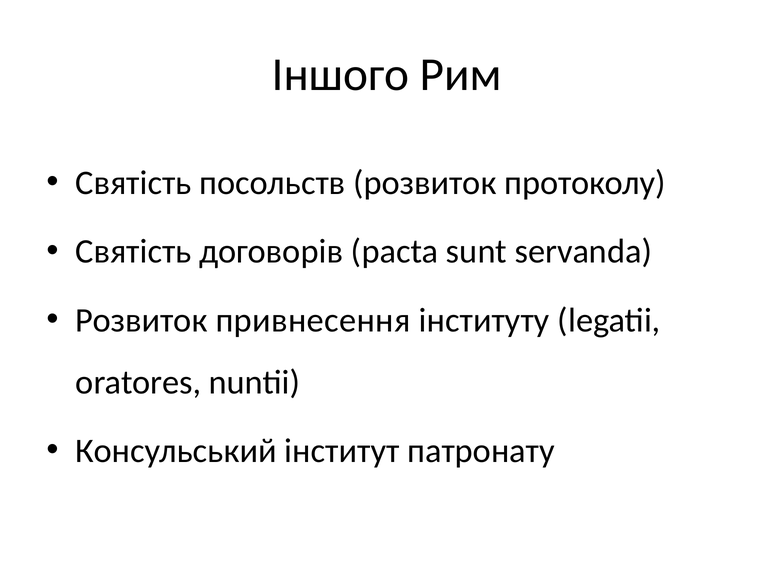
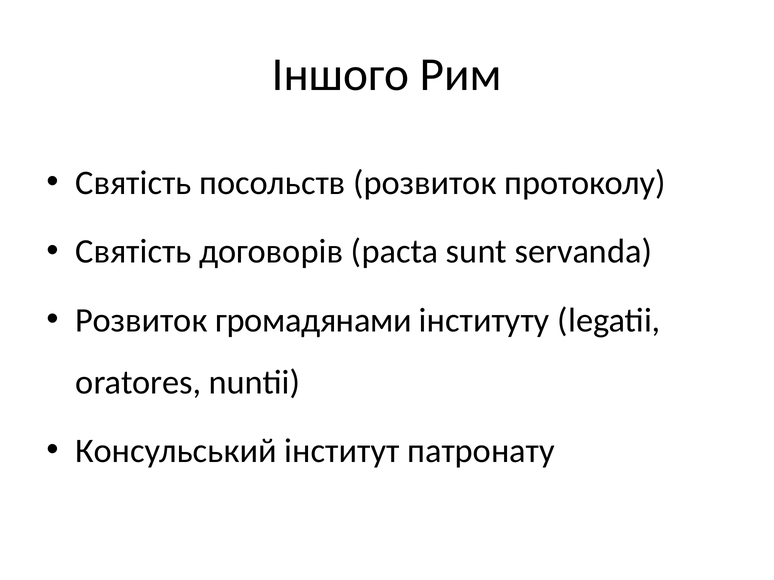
привнесення: привнесення -> громадянами (313, 321)
